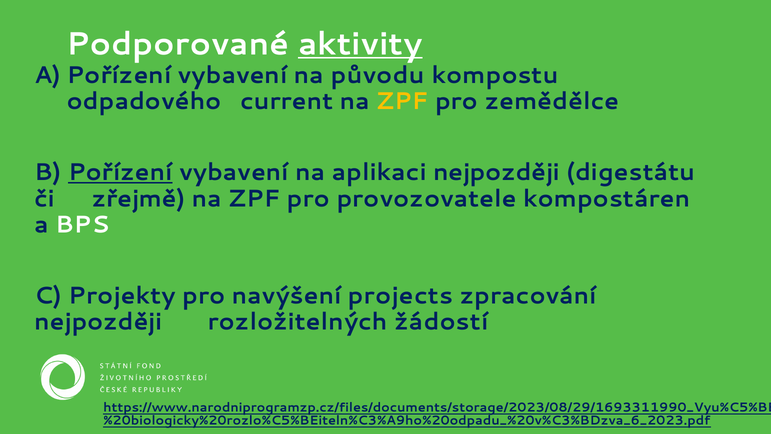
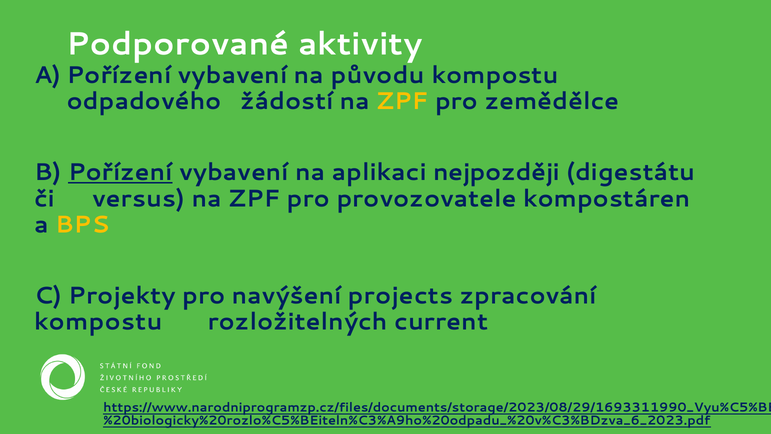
aktivity underline: present -> none (360, 44)
current: current -> žádostí (287, 101)
zřejmě: zřejmě -> versus (138, 198)
BPS colour: white -> yellow (82, 224)
nejpozději: nejpozději -> kompostu (98, 322)
žádostí: žádostí -> current (441, 322)
